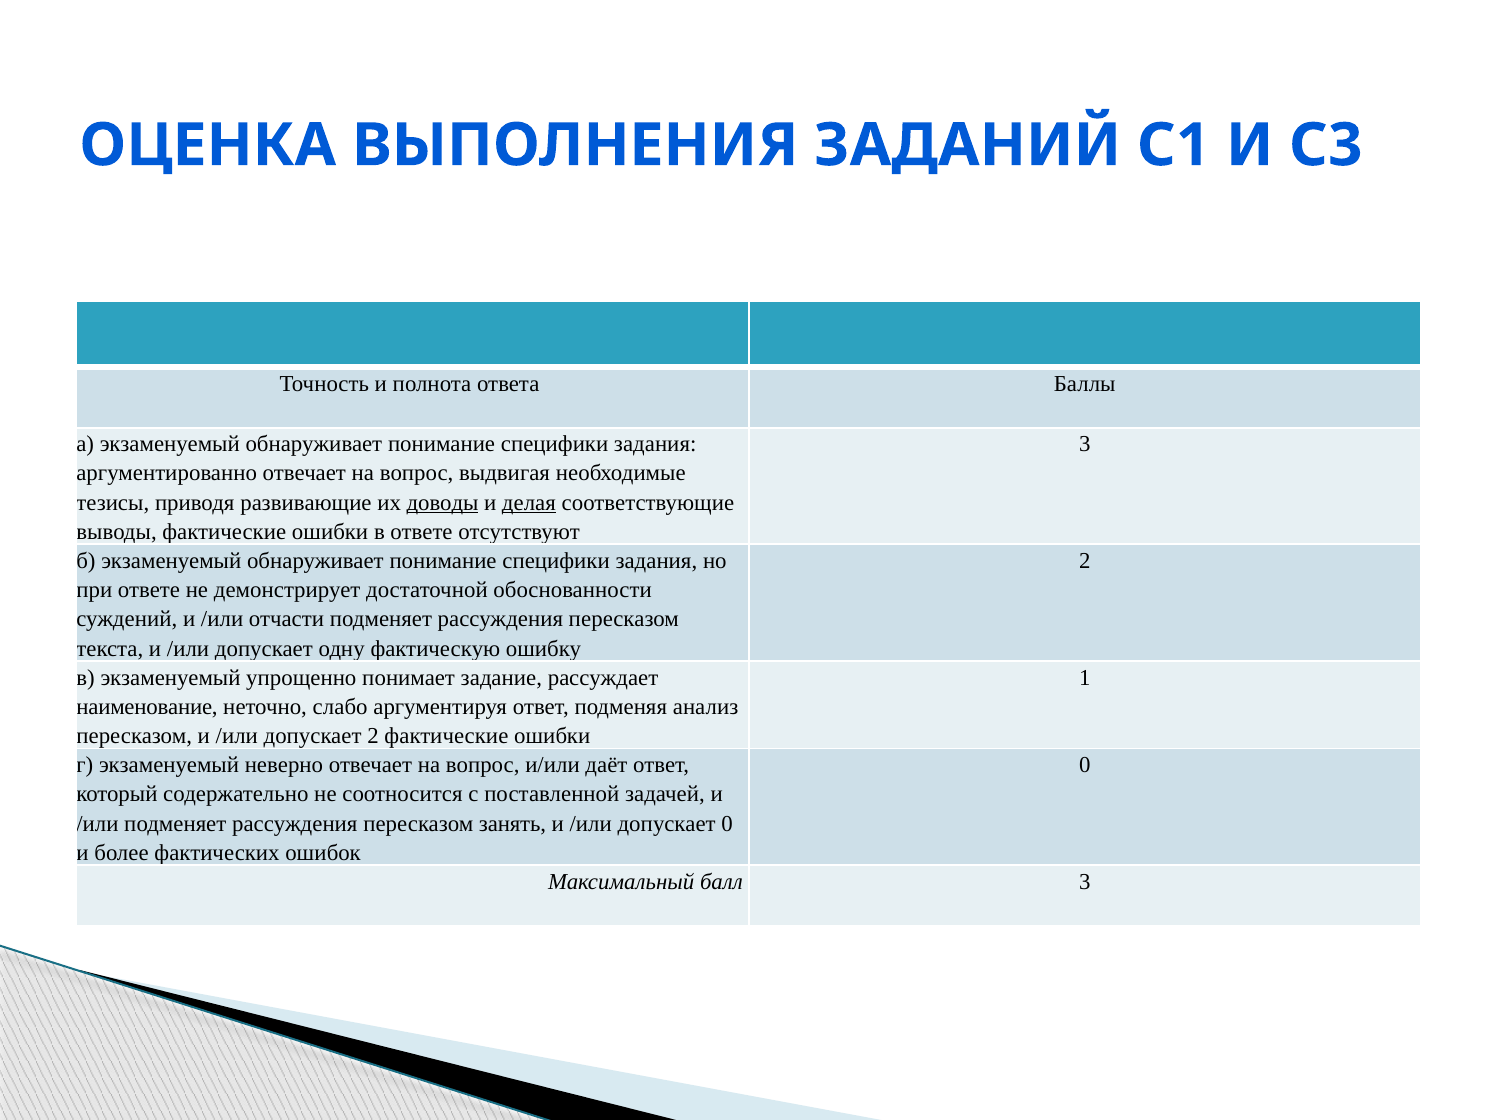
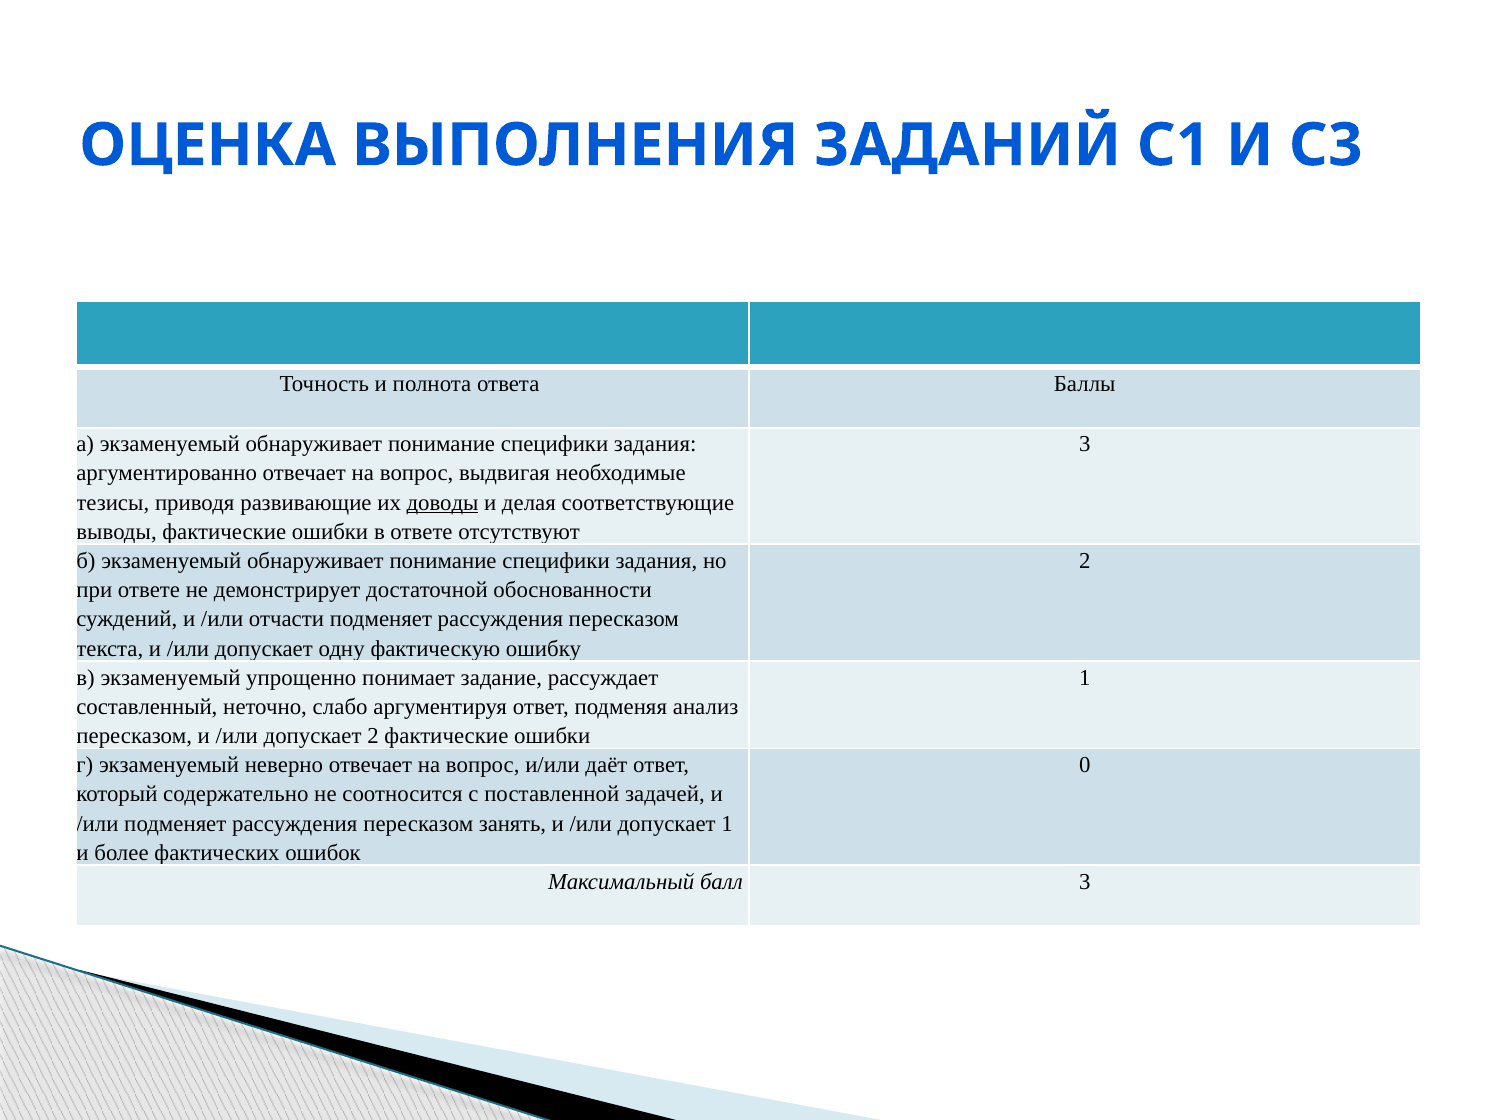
делая underline: present -> none (529, 503)
наименование: наименование -> составленный (147, 707)
допускает 0: 0 -> 1 (727, 824)
